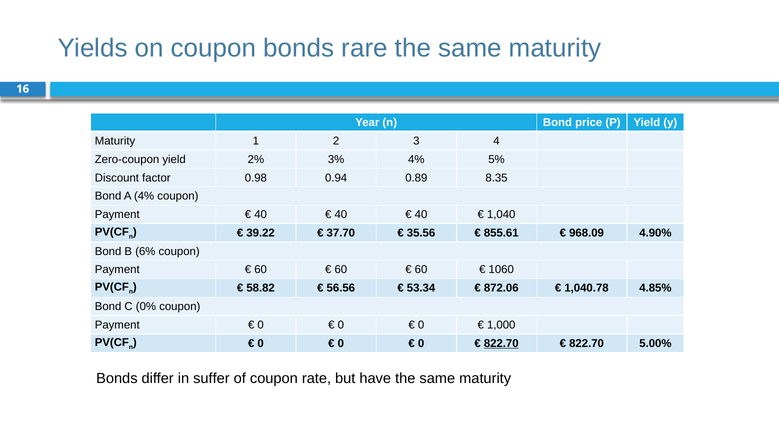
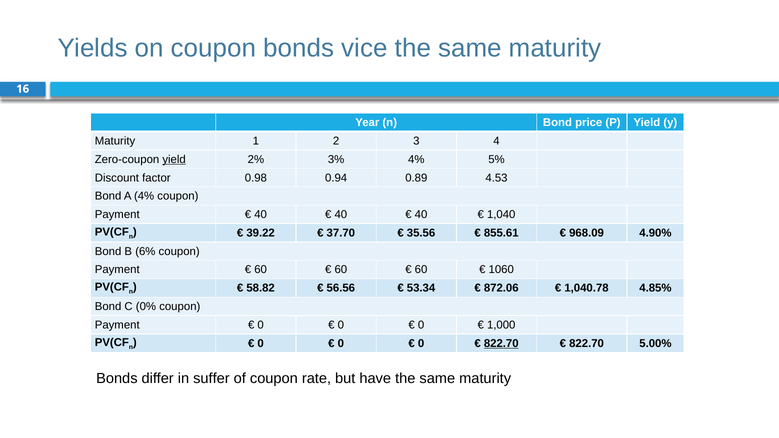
rare: rare -> vice (365, 48)
yield underline: none -> present (174, 159)
8.35: 8.35 -> 4.53 (497, 178)
